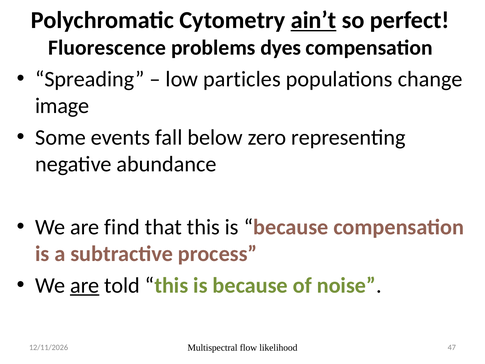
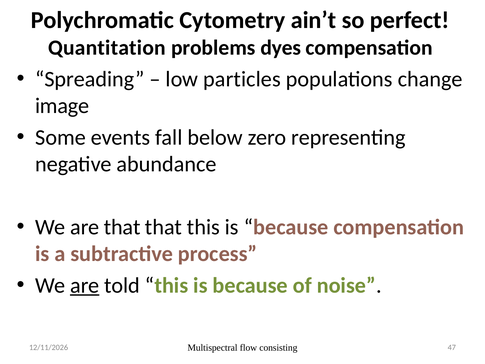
ain’t underline: present -> none (313, 20)
Fluorescence: Fluorescence -> Quantitation (107, 48)
are find: find -> that (122, 227)
likelihood: likelihood -> consisting (278, 347)
